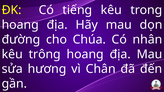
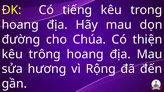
nhân: nhân -> thiện (147, 40)
Chân: Chân -> Rộng (101, 69)
